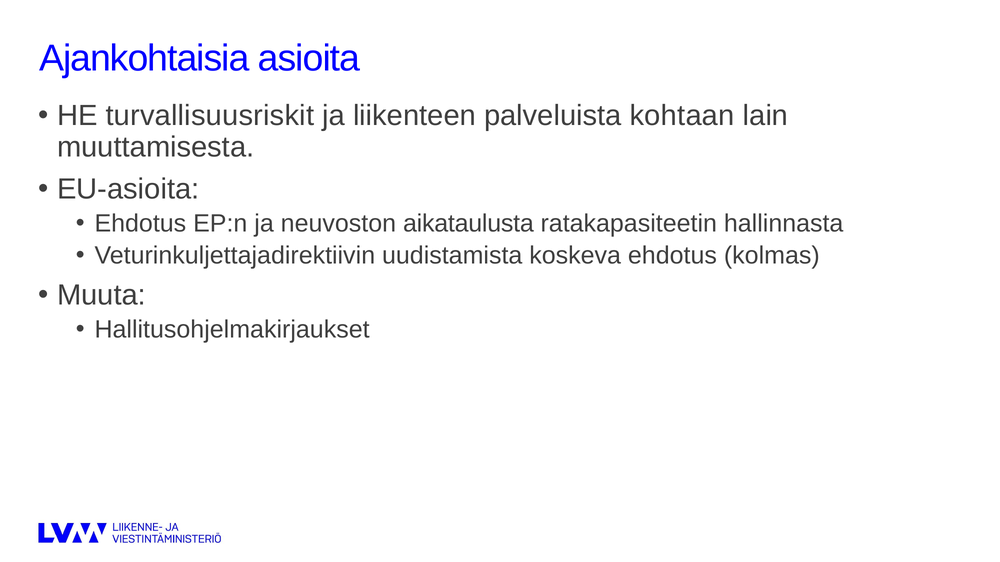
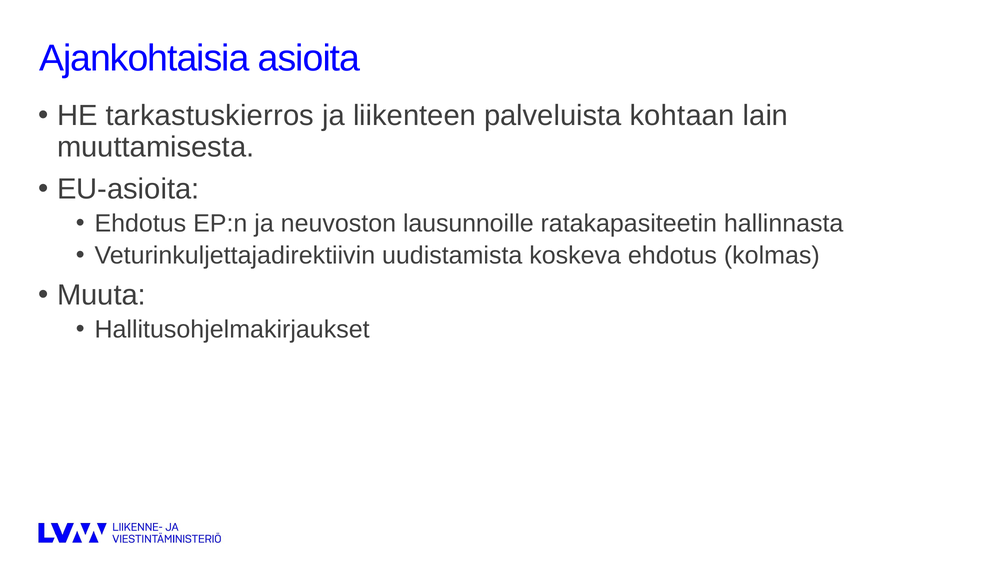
turvallisuusriskit: turvallisuusriskit -> tarkastuskierros (210, 116)
aikataulusta: aikataulusta -> lausunnoille (468, 224)
